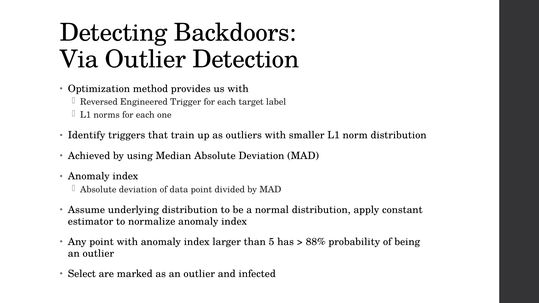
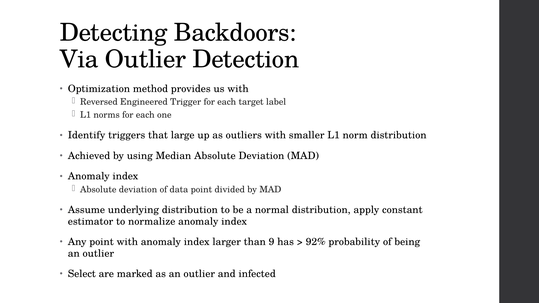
train: train -> large (183, 135)
5: 5 -> 9 (272, 242)
88%: 88% -> 92% (316, 242)
